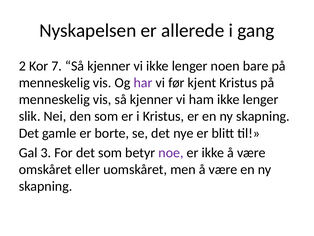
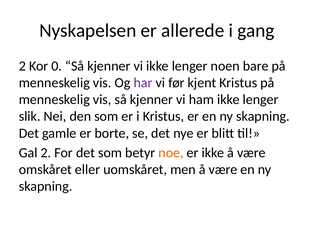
7: 7 -> 0 (57, 66)
Gal 3: 3 -> 2 (46, 152)
noe colour: purple -> orange (171, 152)
